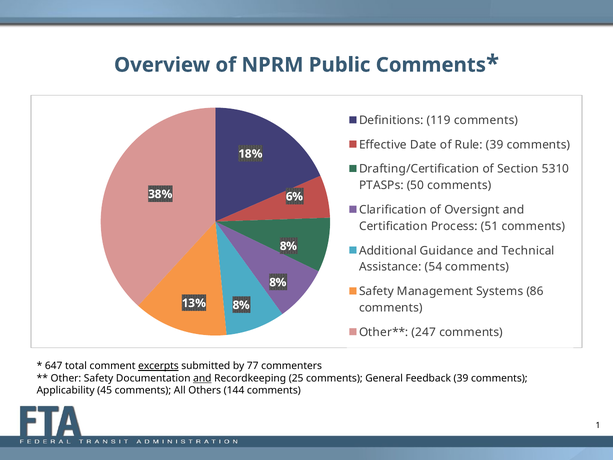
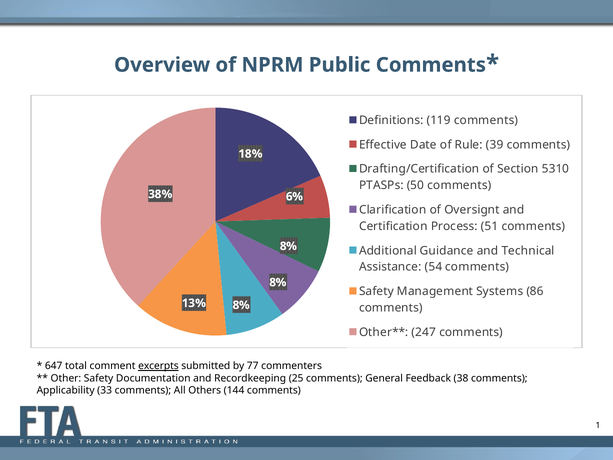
and underline: present -> none (202, 378)
Feedback 39: 39 -> 38 (461, 378)
45: 45 -> 33 (105, 390)
